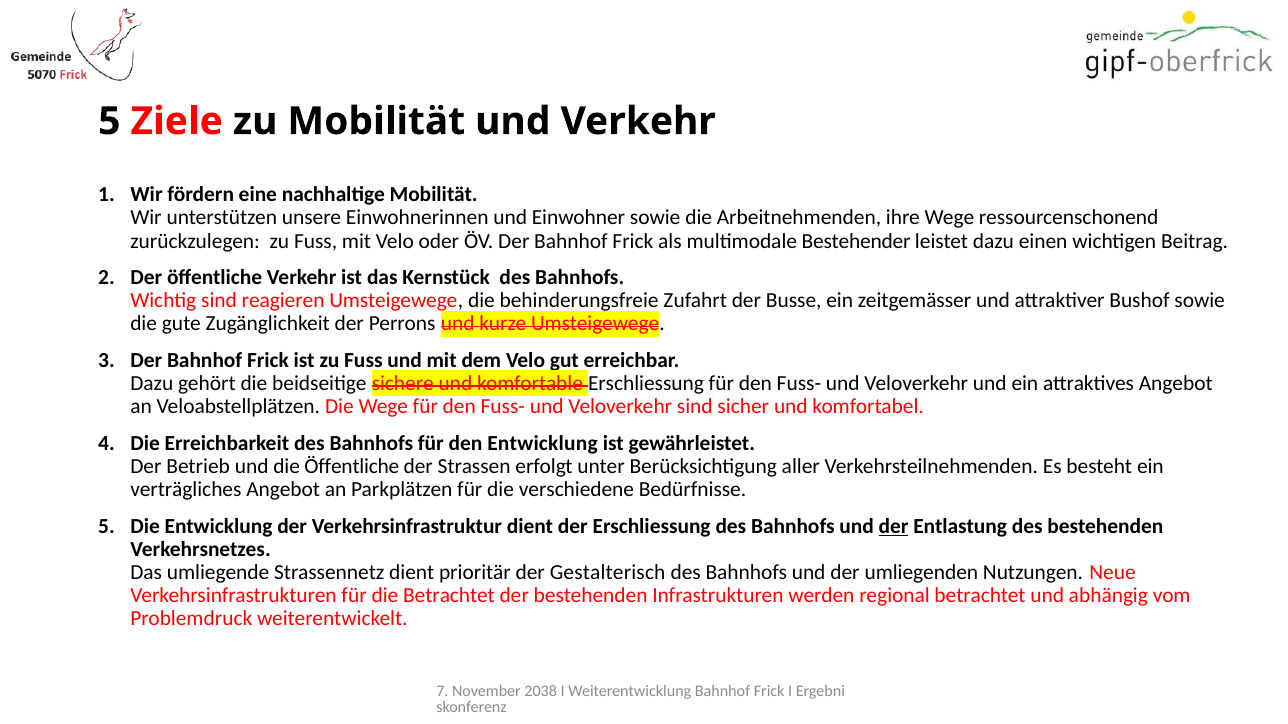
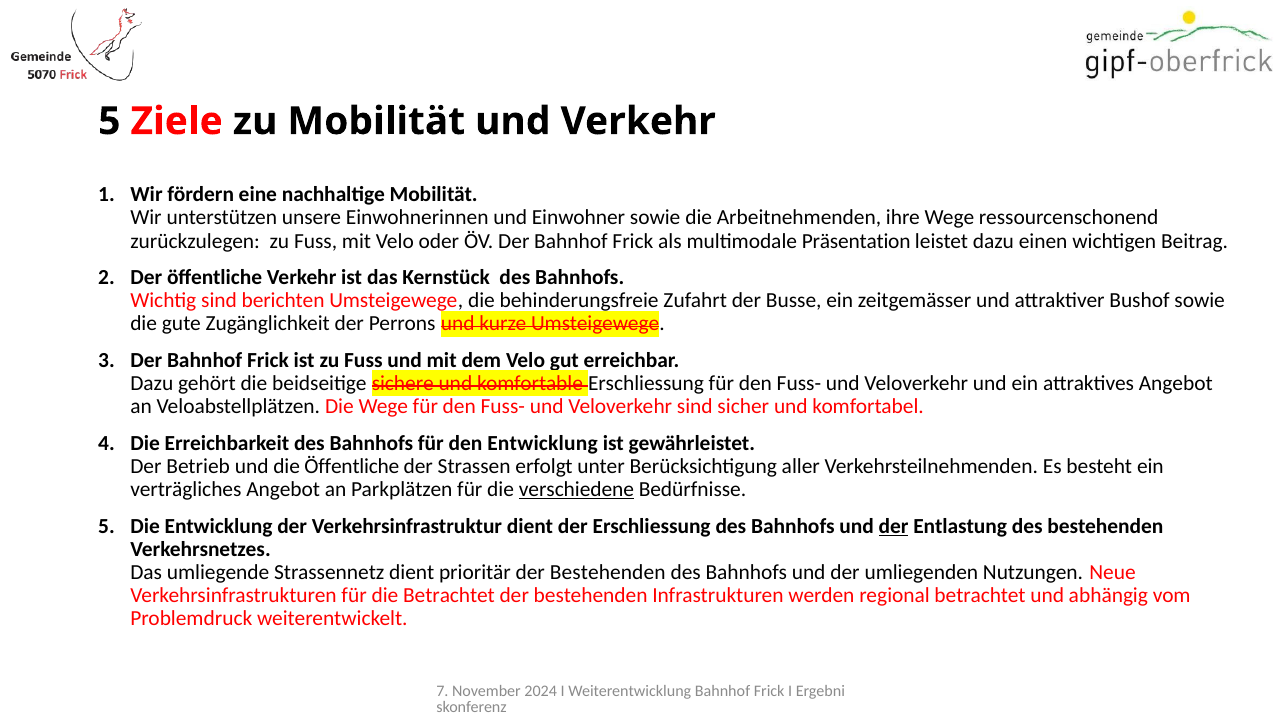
Bestehender: Bestehender -> Präsentation (856, 241)
reagieren: reagieren -> berichten (283, 301)
verschiedene underline: none -> present (576, 490)
prioritär der Gestalterisch: Gestalterisch -> Bestehenden (608, 573)
2038: 2038 -> 2024 (541, 692)
